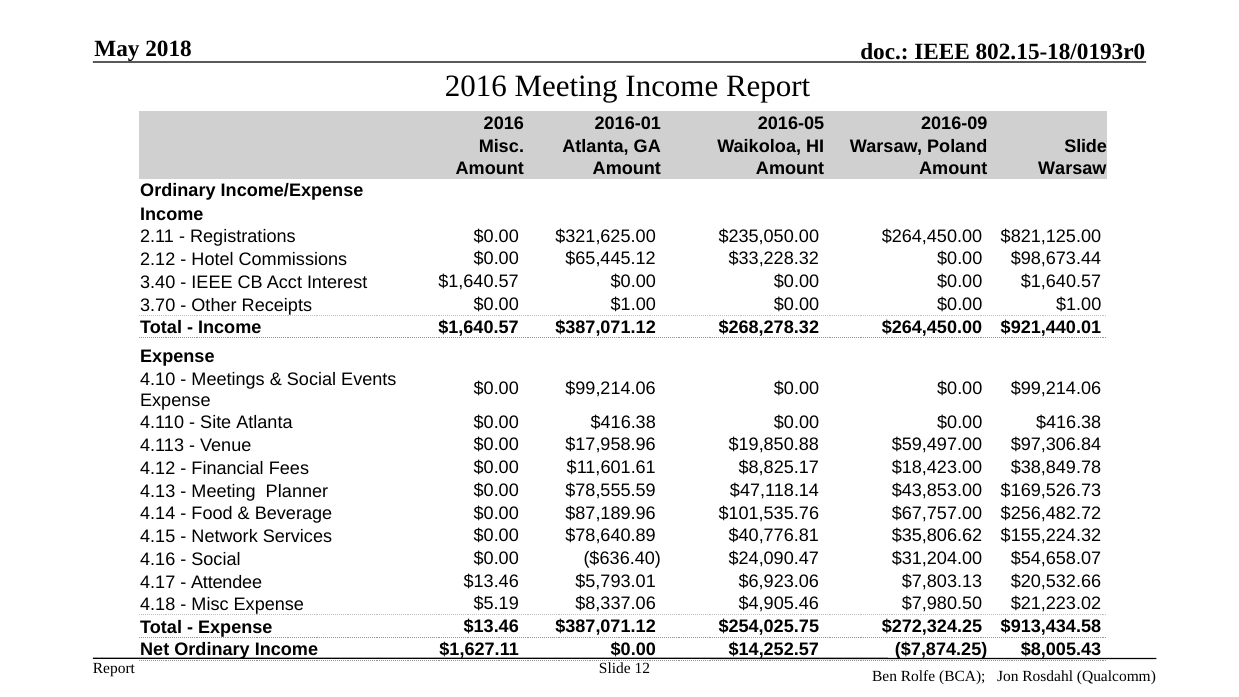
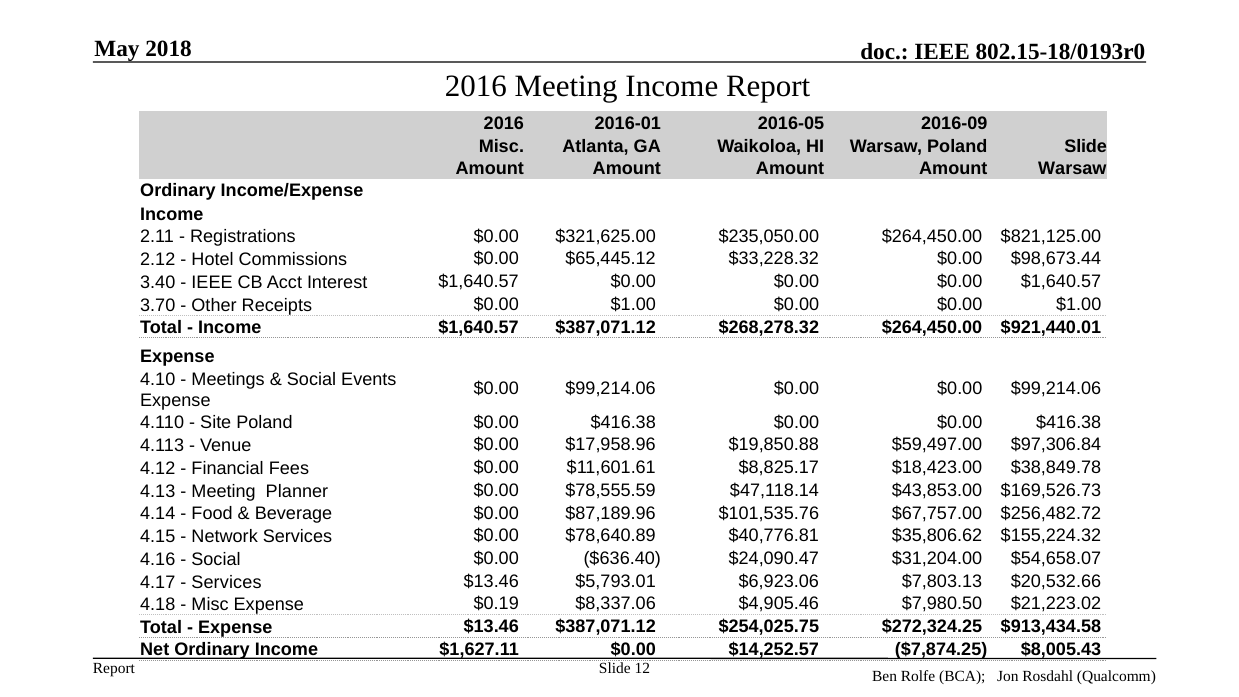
Site Atlanta: Atlanta -> Poland (264, 423)
Attendee: Attendee -> Services (226, 582)
$5.19: $5.19 -> $0.19 (496, 604)
